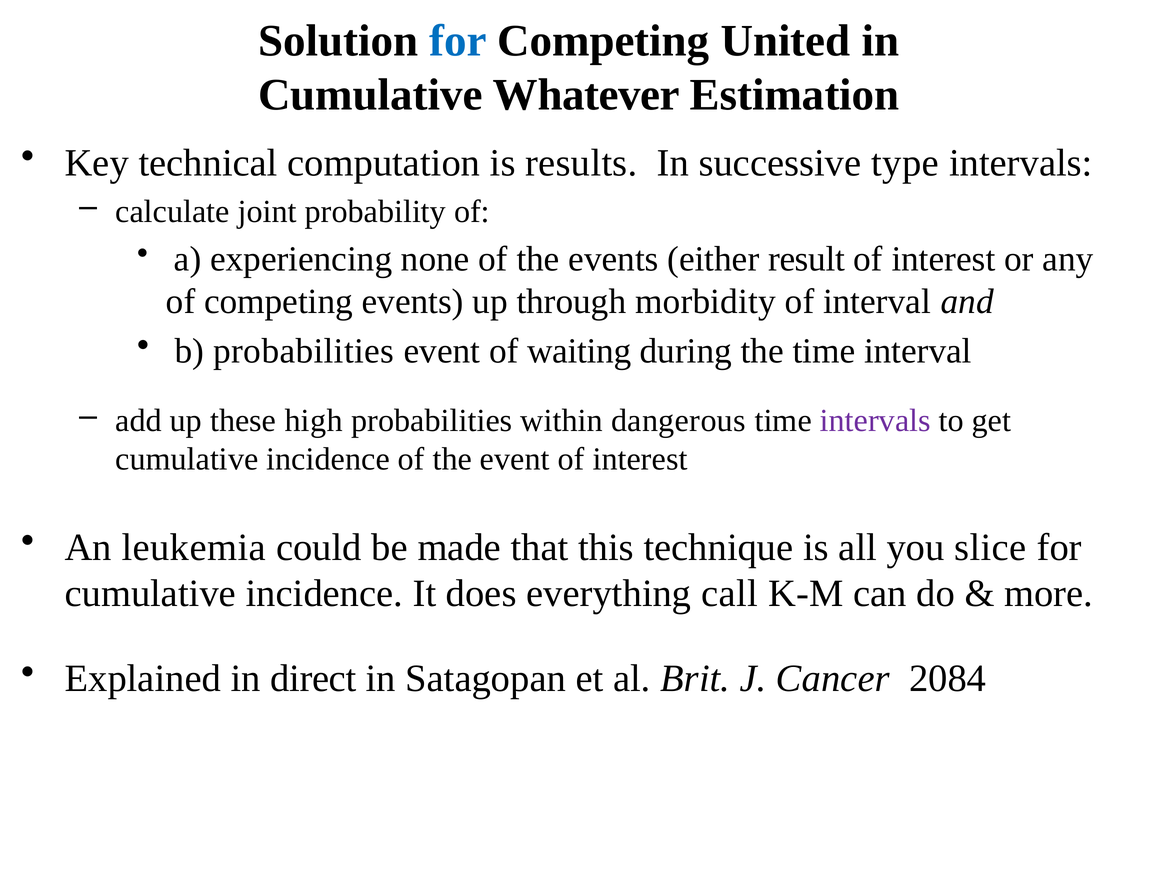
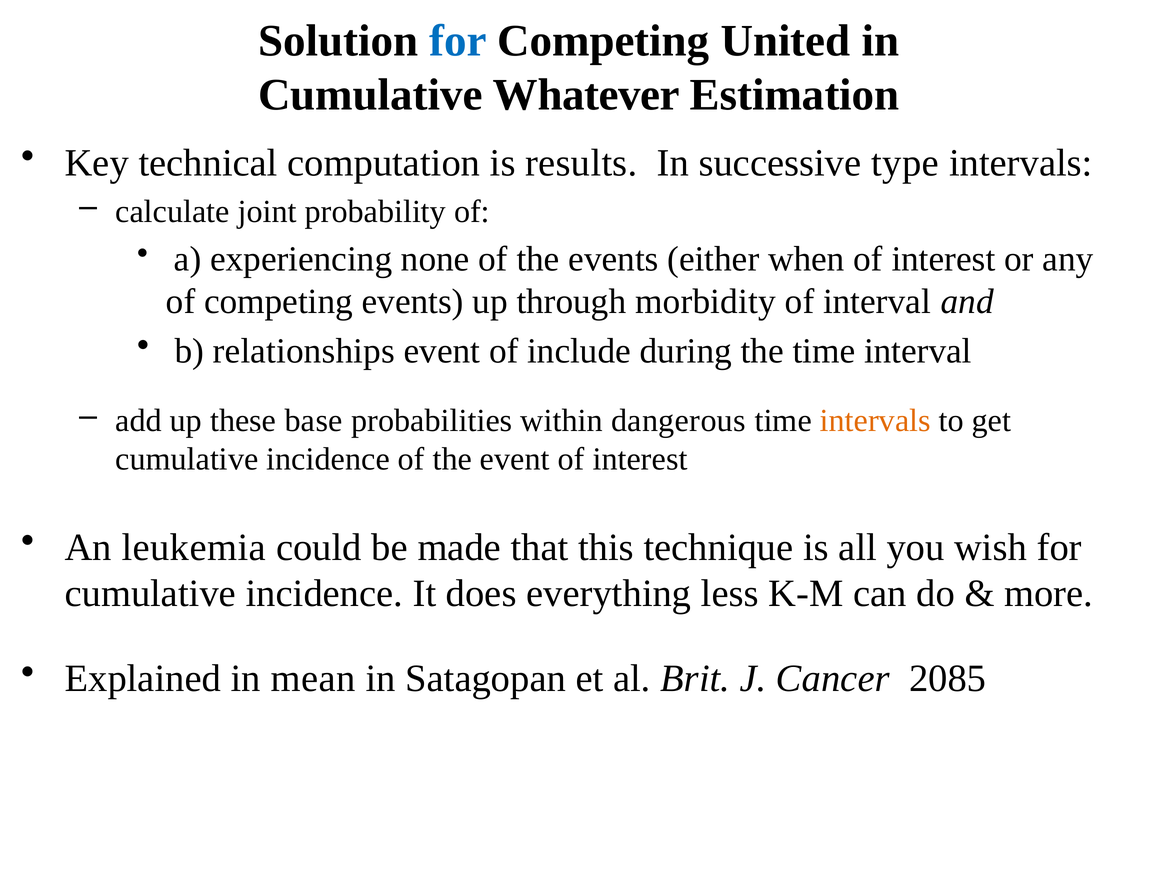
result: result -> when (806, 259)
b probabilities: probabilities -> relationships (304, 351)
waiting: waiting -> include (579, 351)
high: high -> base (314, 420)
intervals colour: purple -> orange (875, 420)
slice: slice -> wish (991, 547)
call: call -> less (730, 593)
direct: direct -> mean (313, 678)
2084: 2084 -> 2085 (948, 678)
